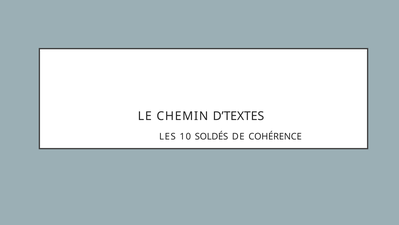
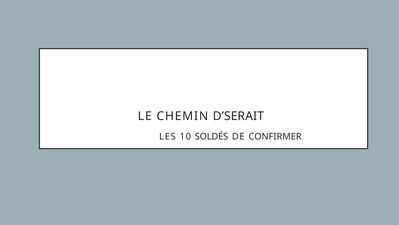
D’TEXTES: D’TEXTES -> D’SERAIT (238, 116)
COHÉRENCE: COHÉRENCE -> CONFIRMER (275, 136)
